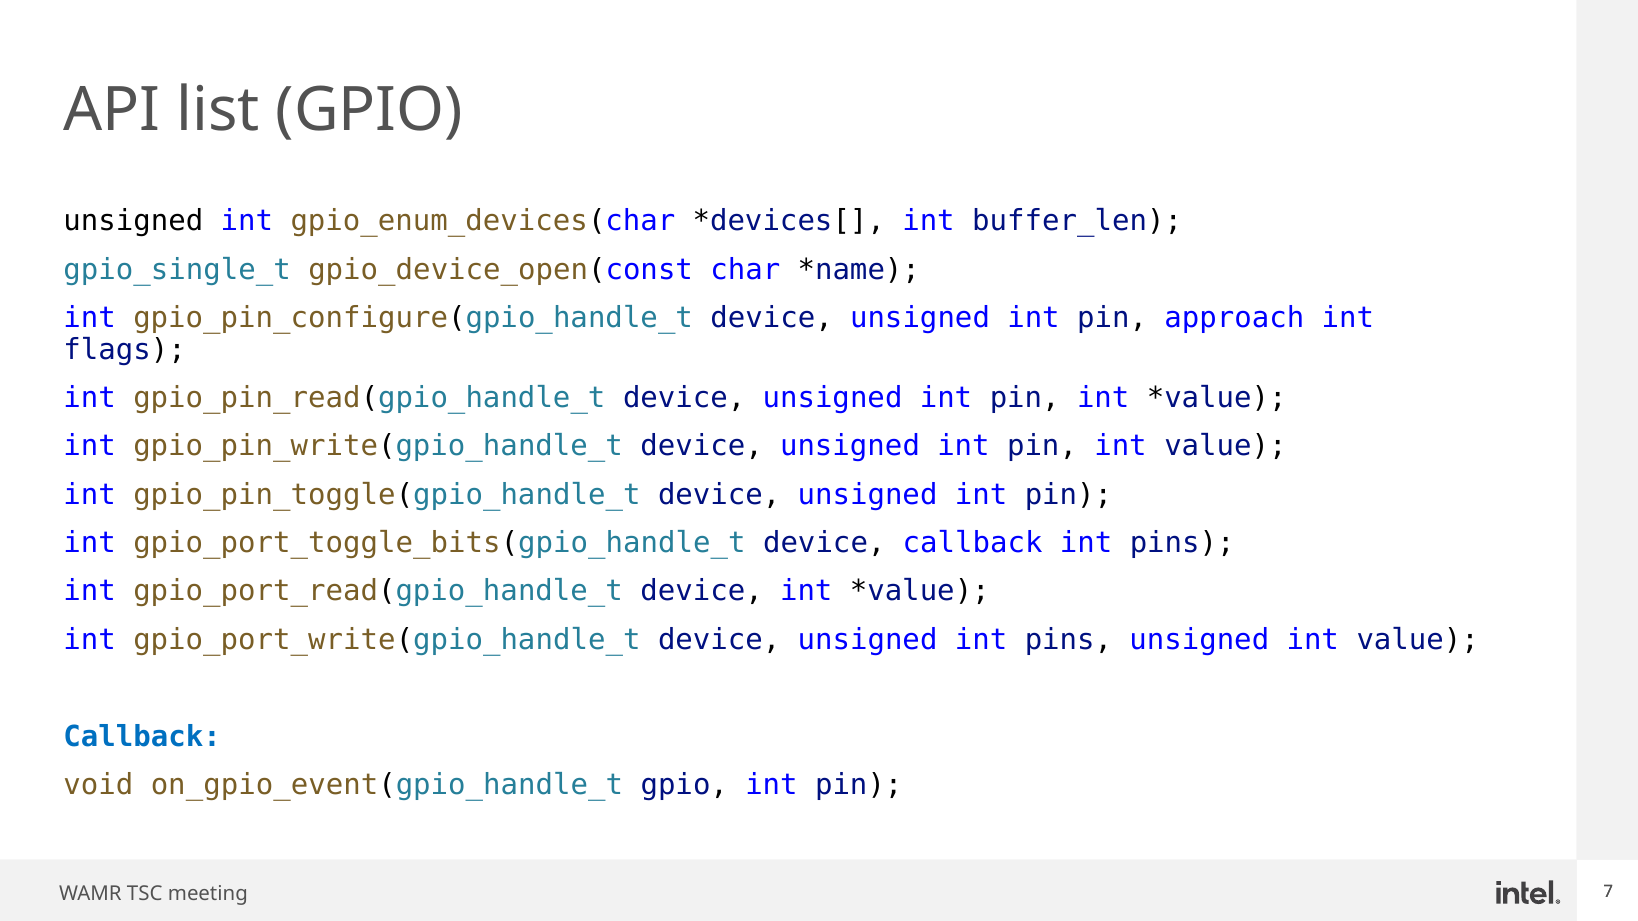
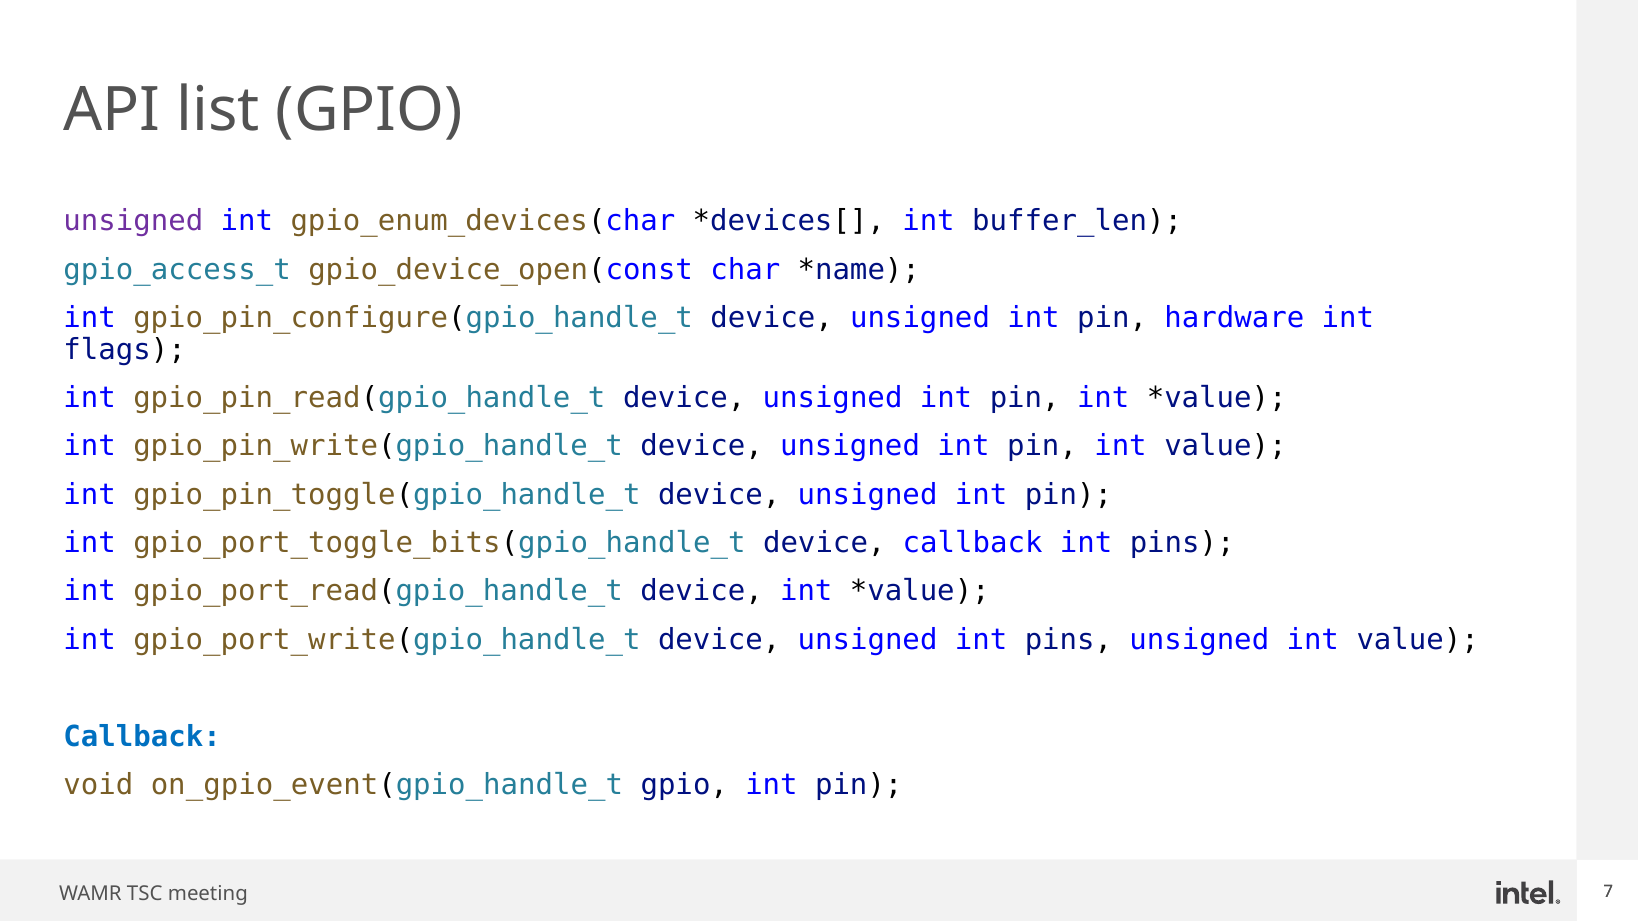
unsigned colour: black -> purple (133, 221)
gpio_single_t: gpio_single_t -> gpio_access_t (177, 270)
approach: approach -> hardware (1234, 318)
